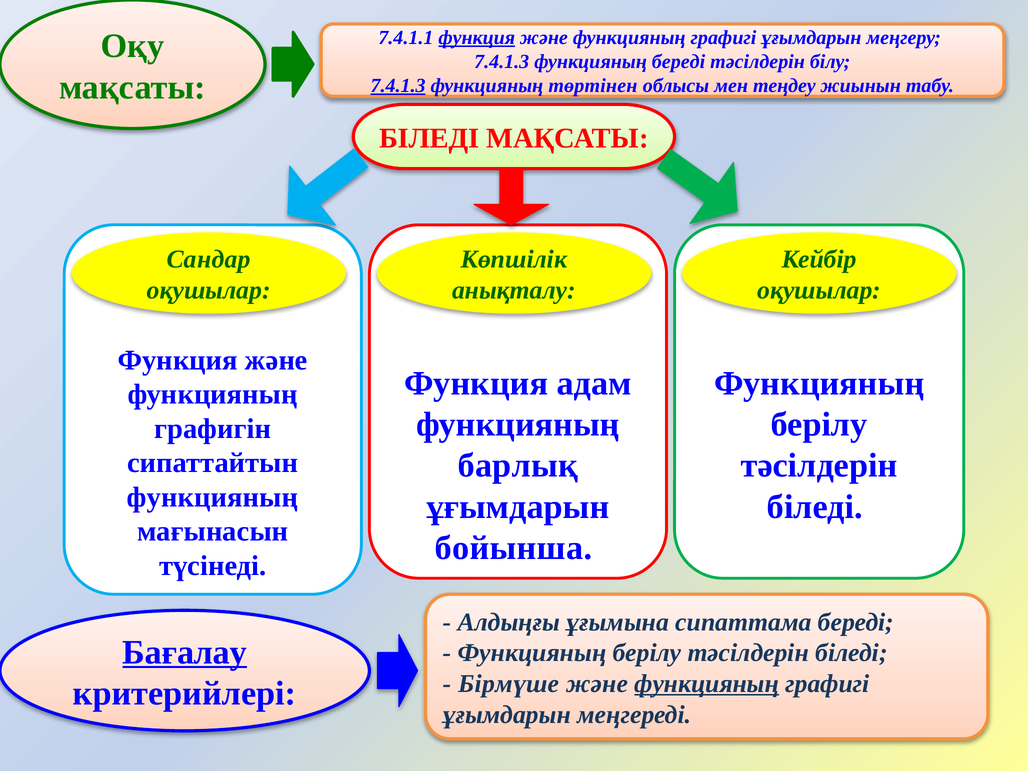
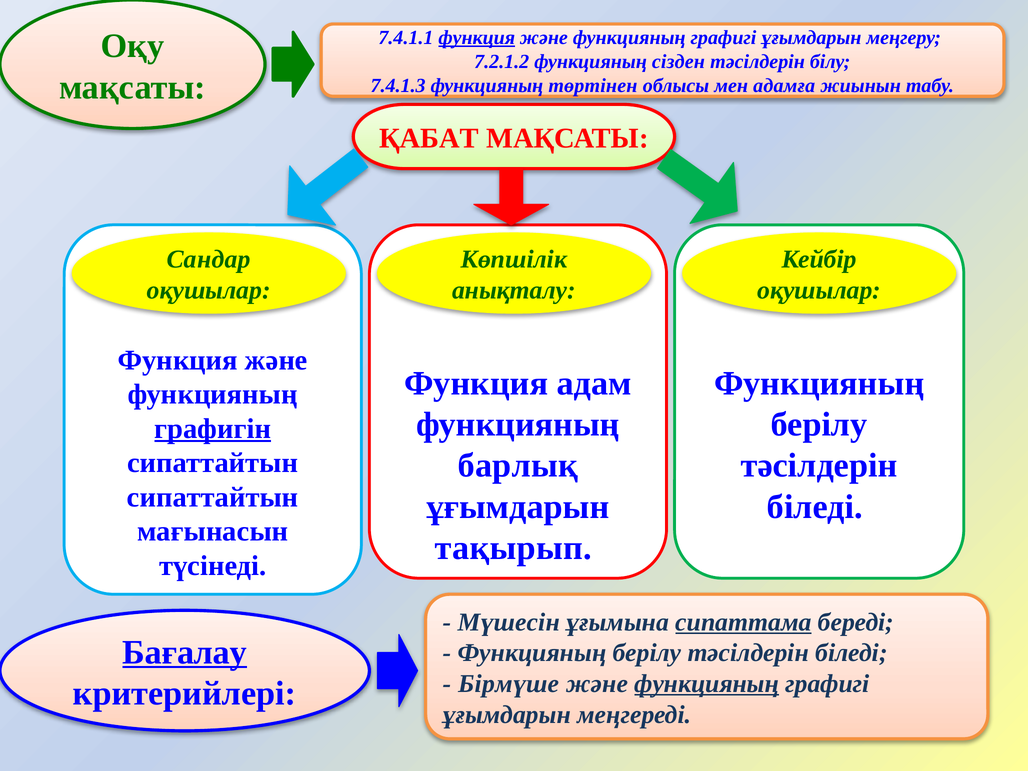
7.4.1.3: 7.4.1.3 -> 7.2.1.2 (502, 62)
функцияның береді: береді -> сізден (678, 62)
7.4.1.3 underline: present -> none (398, 86)
теңдеу: теңдеу -> адамға (784, 86)
БІЛЕДІ: БІЛЕДІ -> ҚАБАТ (429, 138)
графигін underline: none -> present (213, 429)
функцияның: функцияның -> сипаттайтын (213, 497)
бойынша: бойынша -> тақырып (513, 548)
Алдыңғы: Алдыңғы -> Мүшесін (509, 622)
сипаттама underline: none -> present (743, 622)
